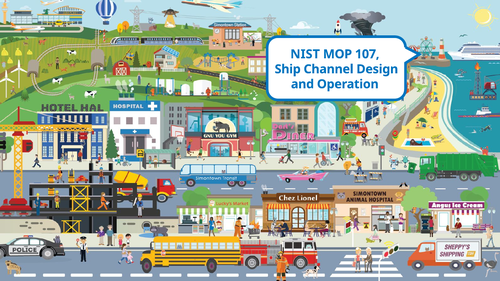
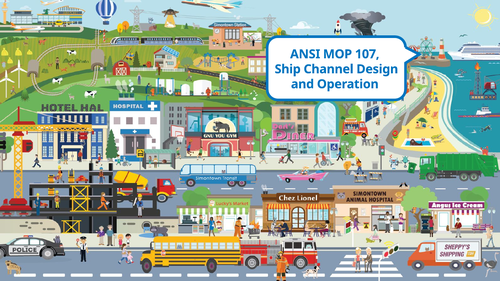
NIST: NIST -> ANSI (305, 54)
